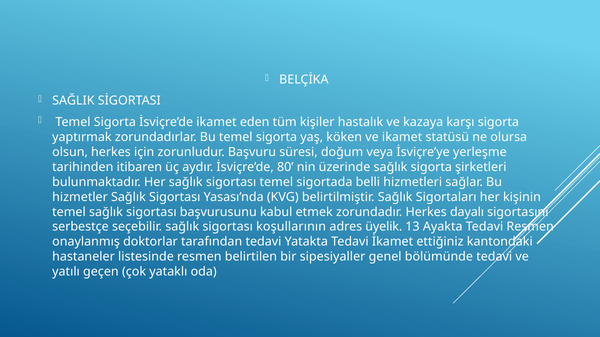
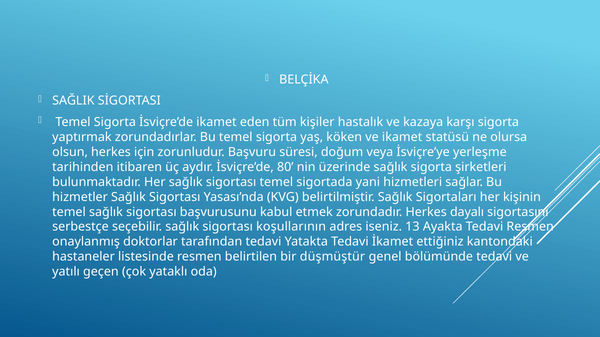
belli: belli -> yani (368, 182)
üyelik: üyelik -> iseniz (384, 227)
sipesiyaller: sipesiyaller -> düşmüştür (332, 257)
